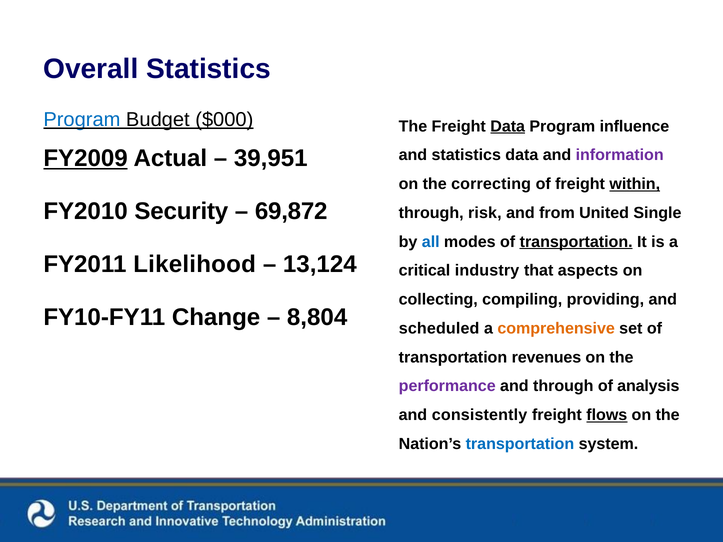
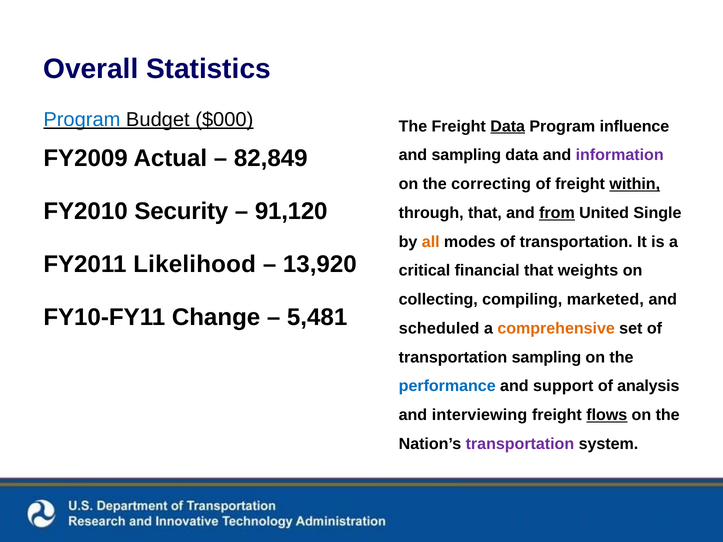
FY2009 underline: present -> none (86, 158)
39,951: 39,951 -> 82,849 (271, 158)
and statistics: statistics -> sampling (466, 155)
69,872: 69,872 -> 91,120 (291, 211)
through risk: risk -> that (485, 213)
from underline: none -> present (557, 213)
all colour: blue -> orange (431, 242)
transportation underline: present -> none (576, 242)
13,124: 13,124 -> 13,920 (320, 264)
industry: industry -> financial (487, 271)
aspects: aspects -> weights (588, 271)
providing: providing -> marketed (605, 300)
8,804: 8,804 -> 5,481 (317, 317)
transportation revenues: revenues -> sampling (546, 357)
performance colour: purple -> blue (447, 386)
and through: through -> support (563, 386)
consistently: consistently -> interviewing (480, 415)
transportation colour: blue -> purple (520, 444)
